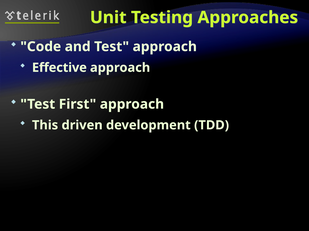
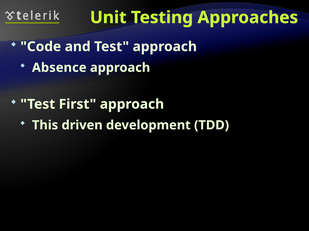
Effective: Effective -> Absence (59, 68)
